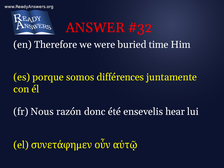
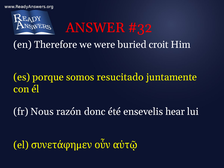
time: time -> croit (159, 45)
différences: différences -> resucitado (120, 77)
